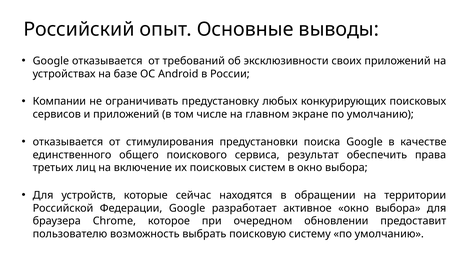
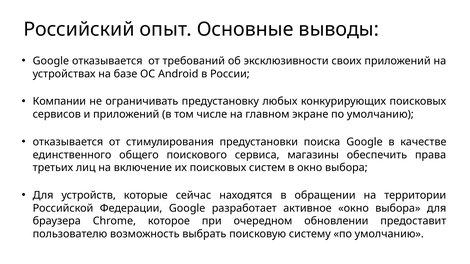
результат: результат -> магазины (313, 155)
